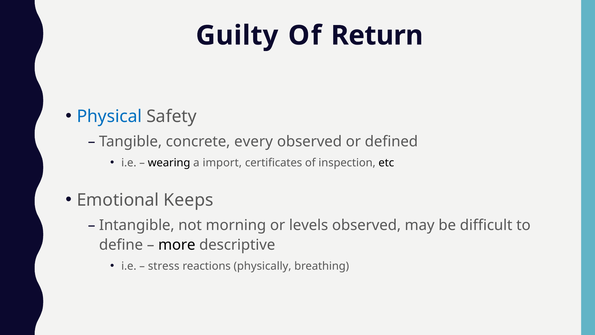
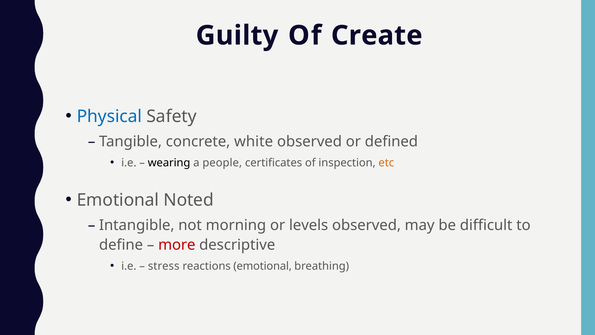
Return: Return -> Create (377, 35)
every: every -> white (254, 142)
import: import -> people (222, 163)
etc colour: black -> orange (386, 163)
Keeps: Keeps -> Noted (189, 200)
more colour: black -> red (177, 245)
reactions physically: physically -> emotional (263, 266)
